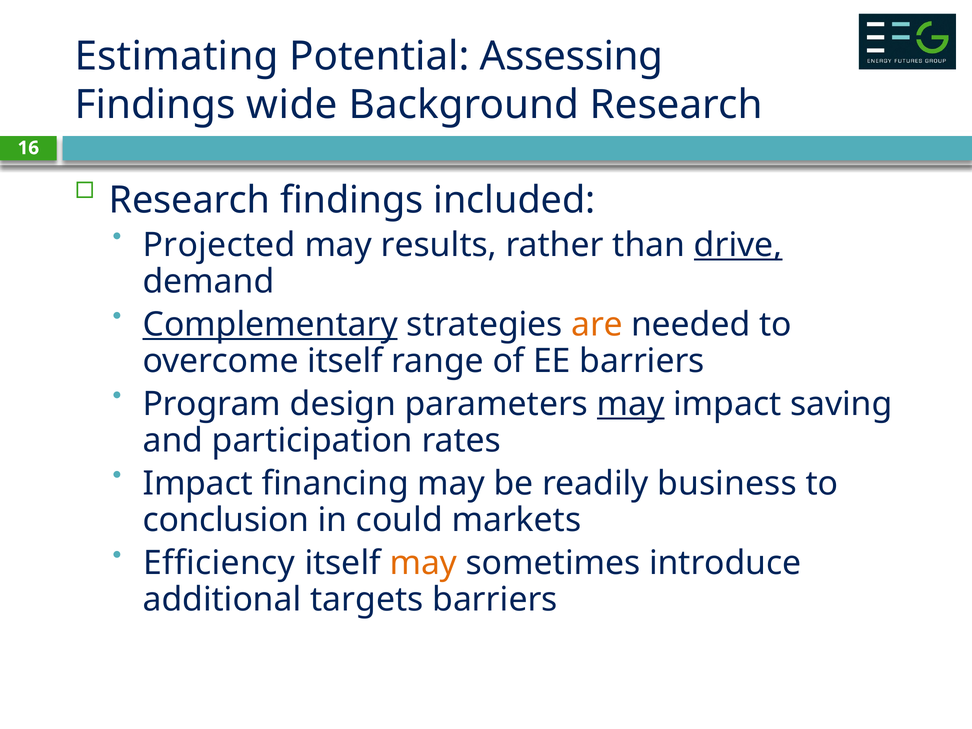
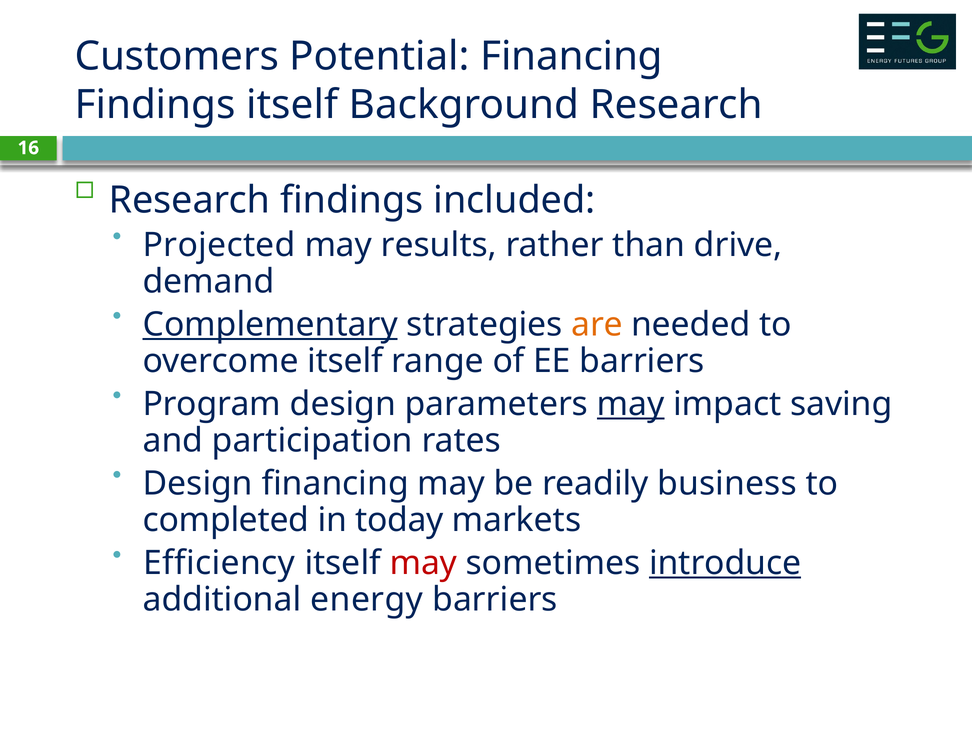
Estimating: Estimating -> Customers (177, 56)
Potential Assessing: Assessing -> Financing (572, 56)
Findings wide: wide -> itself (292, 105)
drive underline: present -> none (738, 245)
Impact: Impact -> Design (198, 484)
conclusion: conclusion -> completed (226, 520)
could: could -> today (400, 520)
may colour: orange -> red (423, 563)
introduce underline: none -> present (725, 563)
targets: targets -> energy (367, 599)
